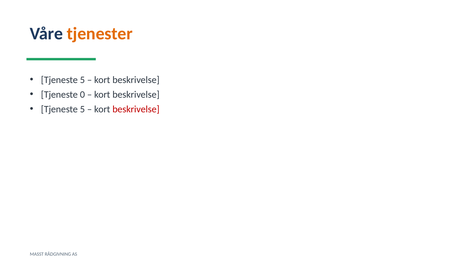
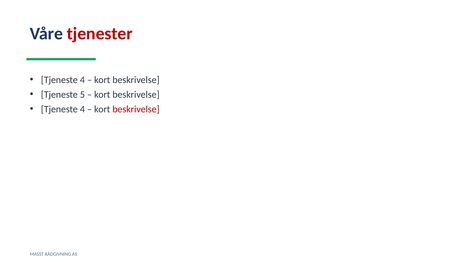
tjenester colour: orange -> red (100, 34)
5: 5 -> 4 (82, 80)
0: 0 -> 5 (82, 94)
5: 5 -> 4 (82, 109)
